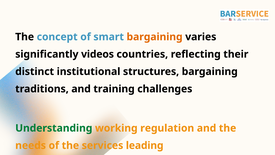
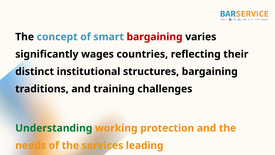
bargaining colour: orange -> red (155, 37)
videos: videos -> wages (98, 54)
regulation: regulation -> protection (167, 128)
